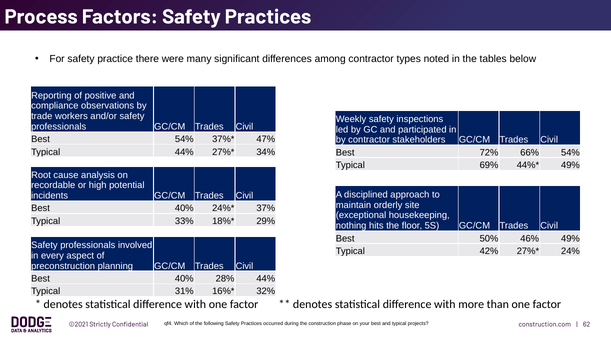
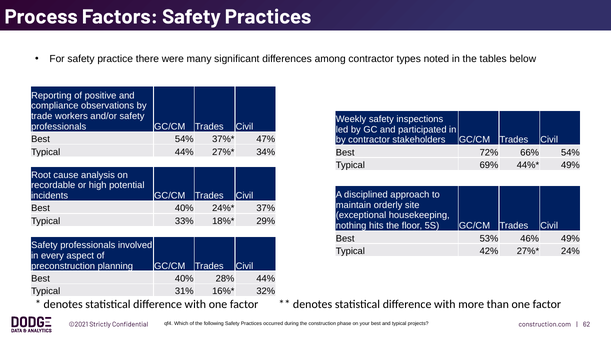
50%: 50% -> 53% (489, 239)
